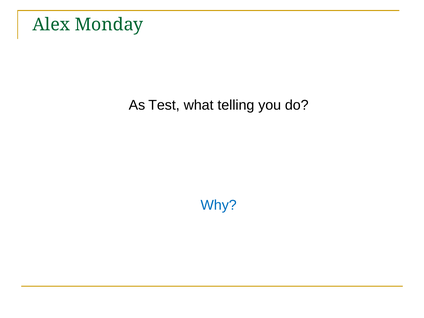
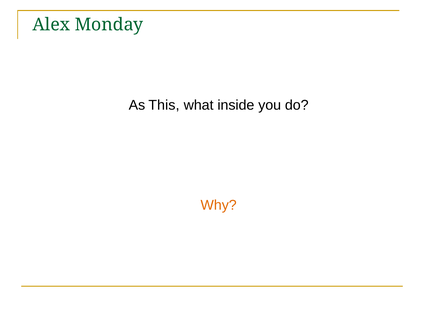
Test: Test -> This (164, 105)
telling: telling -> inside (236, 105)
Why colour: blue -> orange (219, 205)
